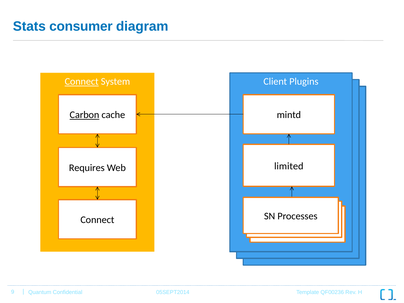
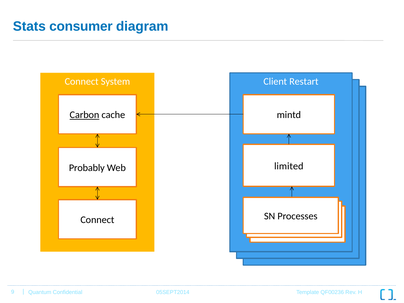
Connect underline: present -> none (82, 82)
Plugins: Plugins -> Restart (304, 82)
Requires: Requires -> Probably (87, 168)
